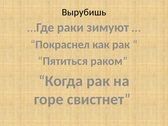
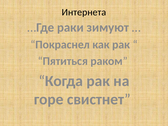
Вырубишь: Вырубишь -> Интернета (84, 12)
